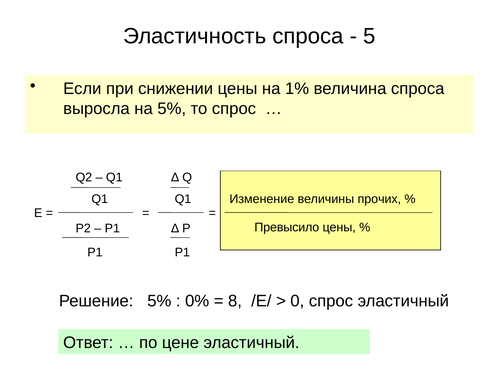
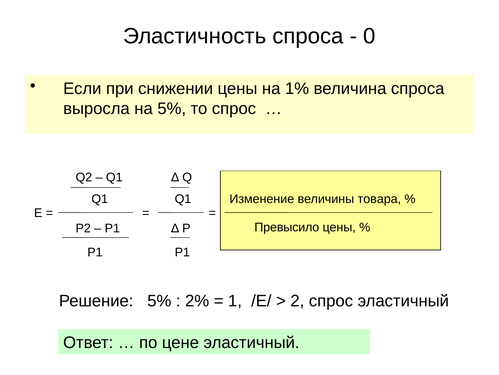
5: 5 -> 0 (369, 36)
прочих: прочих -> товара (379, 199)
0%: 0% -> 2% (197, 301)
8: 8 -> 1 (235, 301)
0: 0 -> 2 (297, 301)
